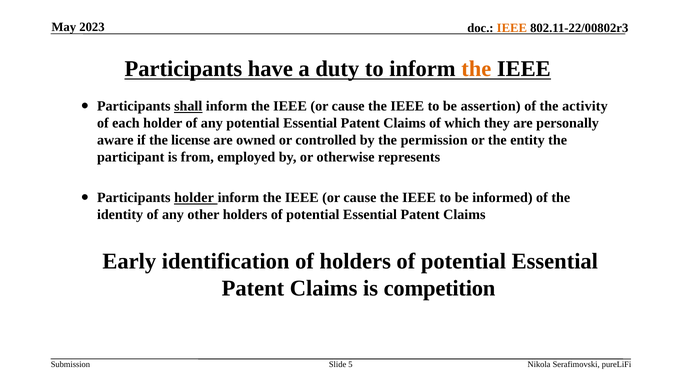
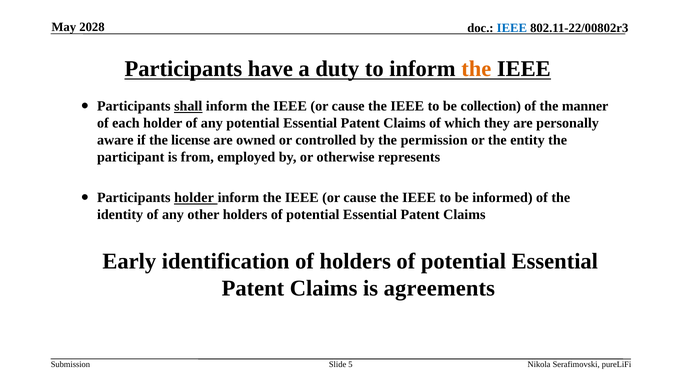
2023: 2023 -> 2028 (92, 27)
IEEE colour: orange -> blue (512, 28)
assertion: assertion -> collection (491, 106)
activity: activity -> manner (585, 106)
competition: competition -> agreements (439, 288)
